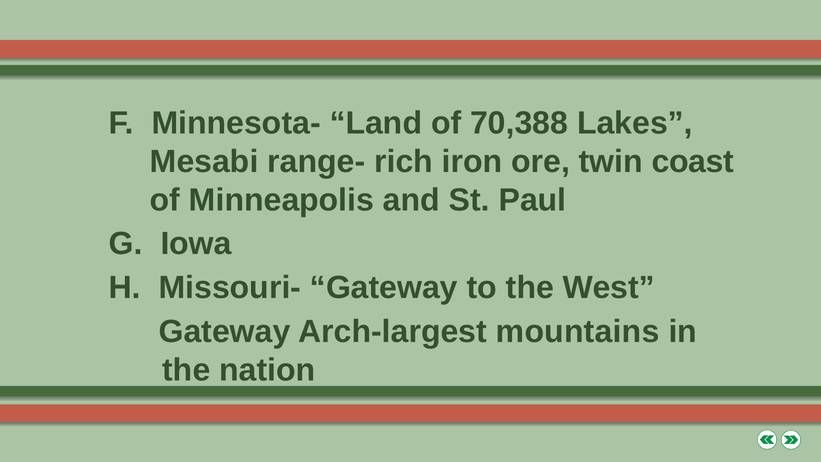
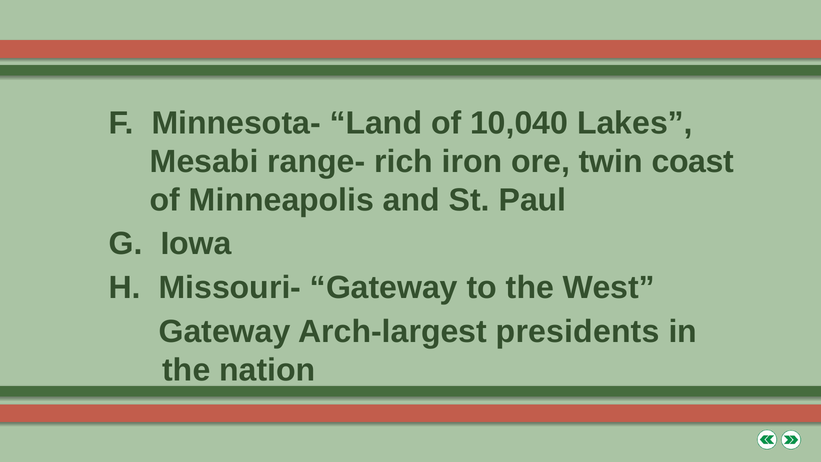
70,388: 70,388 -> 10,040 (519, 123)
mountains: mountains -> presidents (578, 331)
